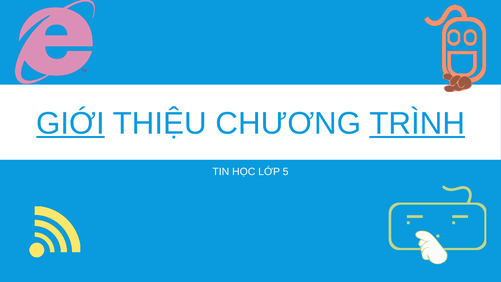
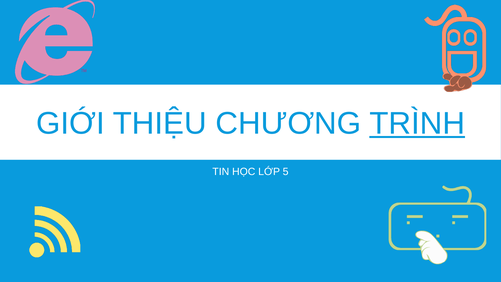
GIỚI underline: present -> none (71, 123)
